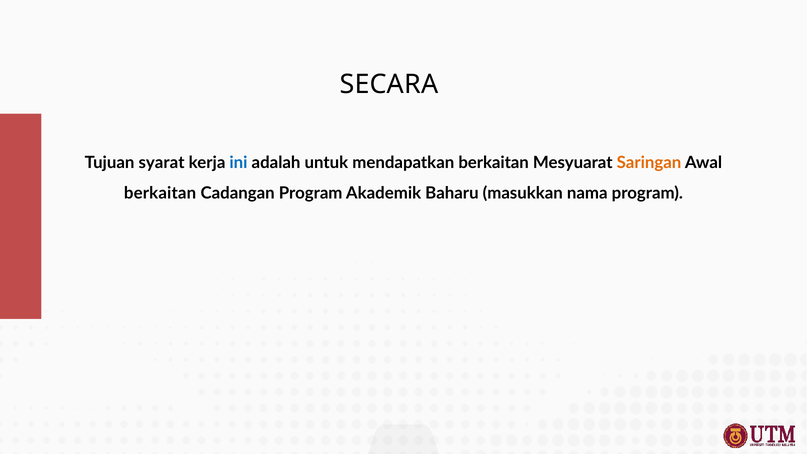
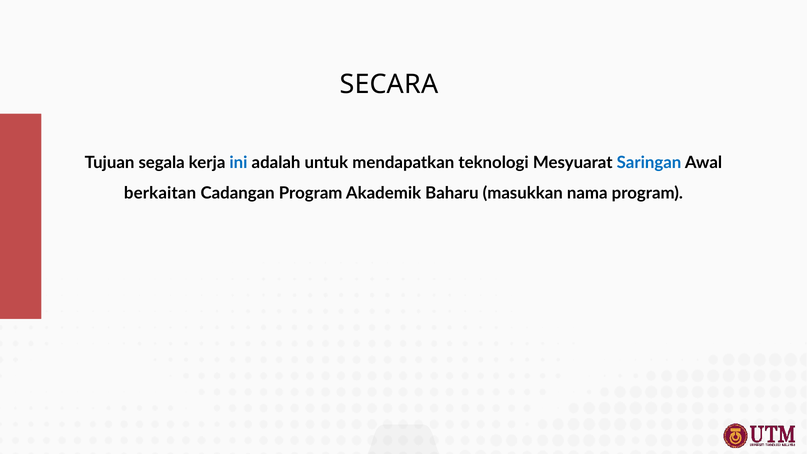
syarat: syarat -> segala (162, 163)
mendapatkan berkaitan: berkaitan -> teknologi (494, 163)
Saringan colour: orange -> blue (649, 163)
